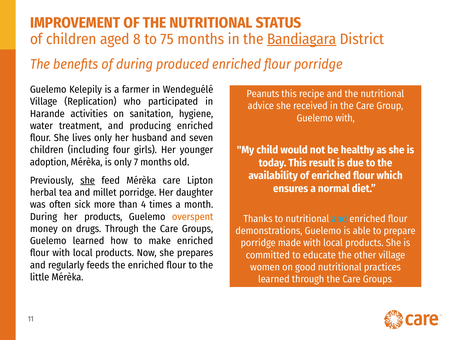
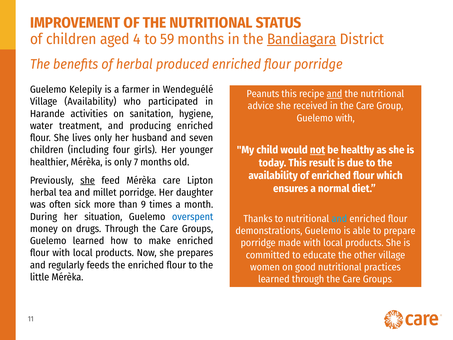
8: 8 -> 4 (137, 39)
75: 75 -> 59 (167, 39)
of during: during -> herbal (134, 64)
and underline: none -> present (334, 94)
Village Replication: Replication -> Availability (90, 102)
not underline: none -> present (318, 150)
adoption: adoption -> healthier (49, 162)
4: 4 -> 9 (143, 204)
her products: products -> situation (103, 217)
overspent colour: orange -> blue (193, 217)
